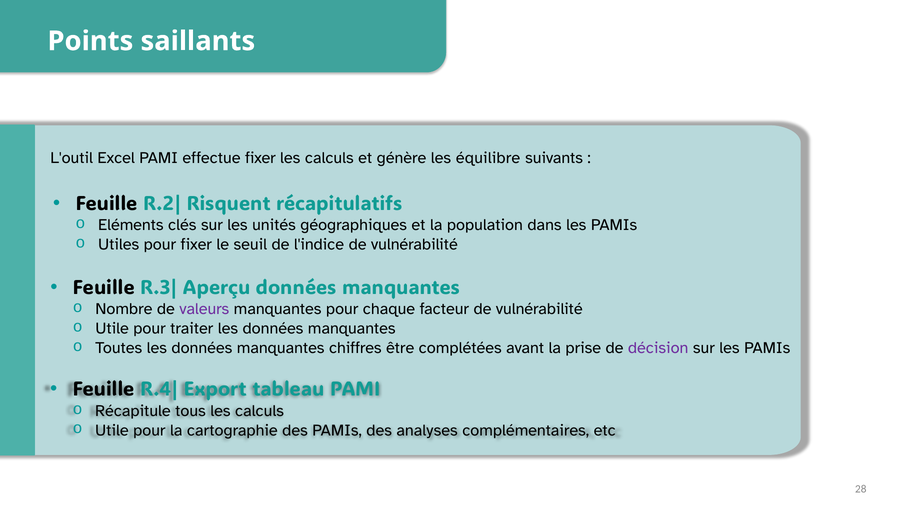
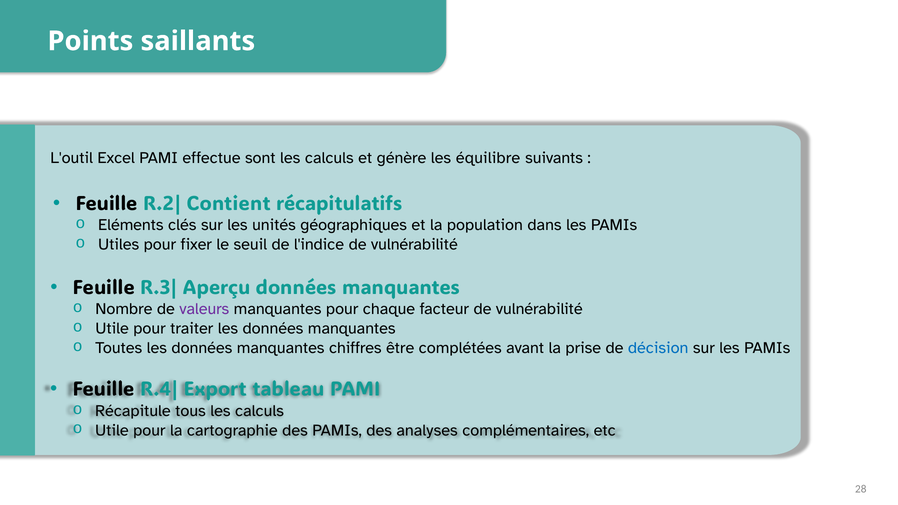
effectue fixer: fixer -> sont (260, 158)
Risquent: Risquent -> Contient (229, 204)
décision colour: purple -> blue (658, 348)
